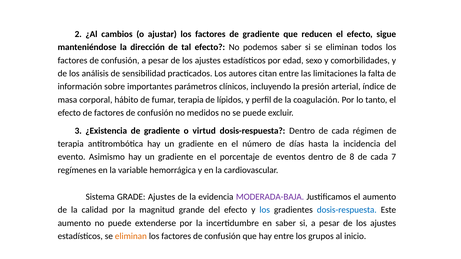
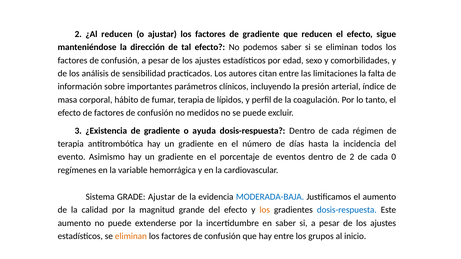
¿Al cambios: cambios -> reducen (117, 34)
virtud: virtud -> ayuda (204, 131)
de 8: 8 -> 2 (352, 157)
7: 7 -> 0 (394, 157)
GRADE Ajustes: Ajustes -> Ajustar (162, 197)
MODERADA-BAJA colour: purple -> blue (270, 197)
los colour: blue -> orange (265, 210)
